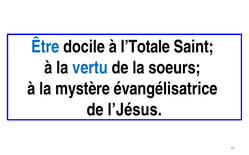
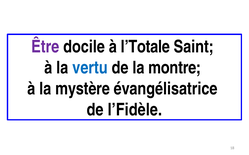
Être colour: blue -> purple (45, 47)
soeurs: soeurs -> montre (175, 68)
l’Jésus: l’Jésus -> l’Fidèle (135, 110)
